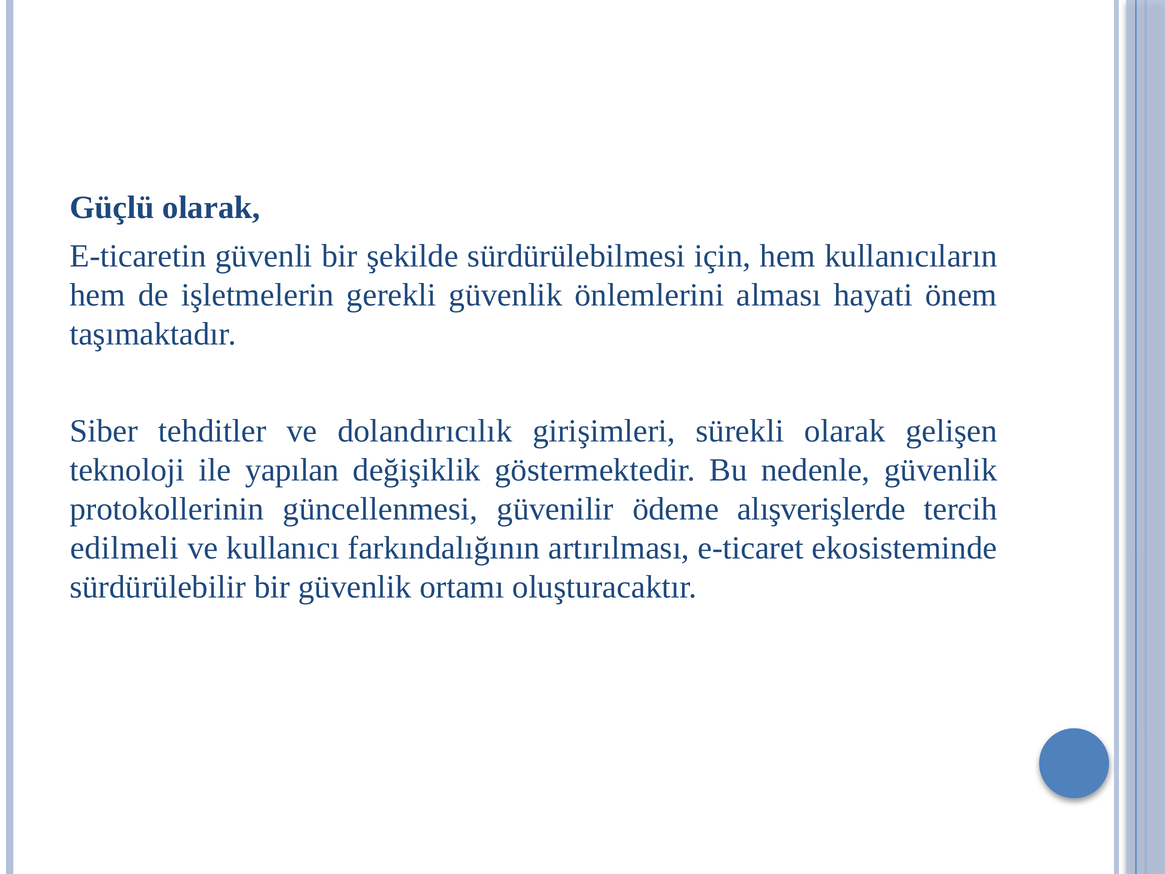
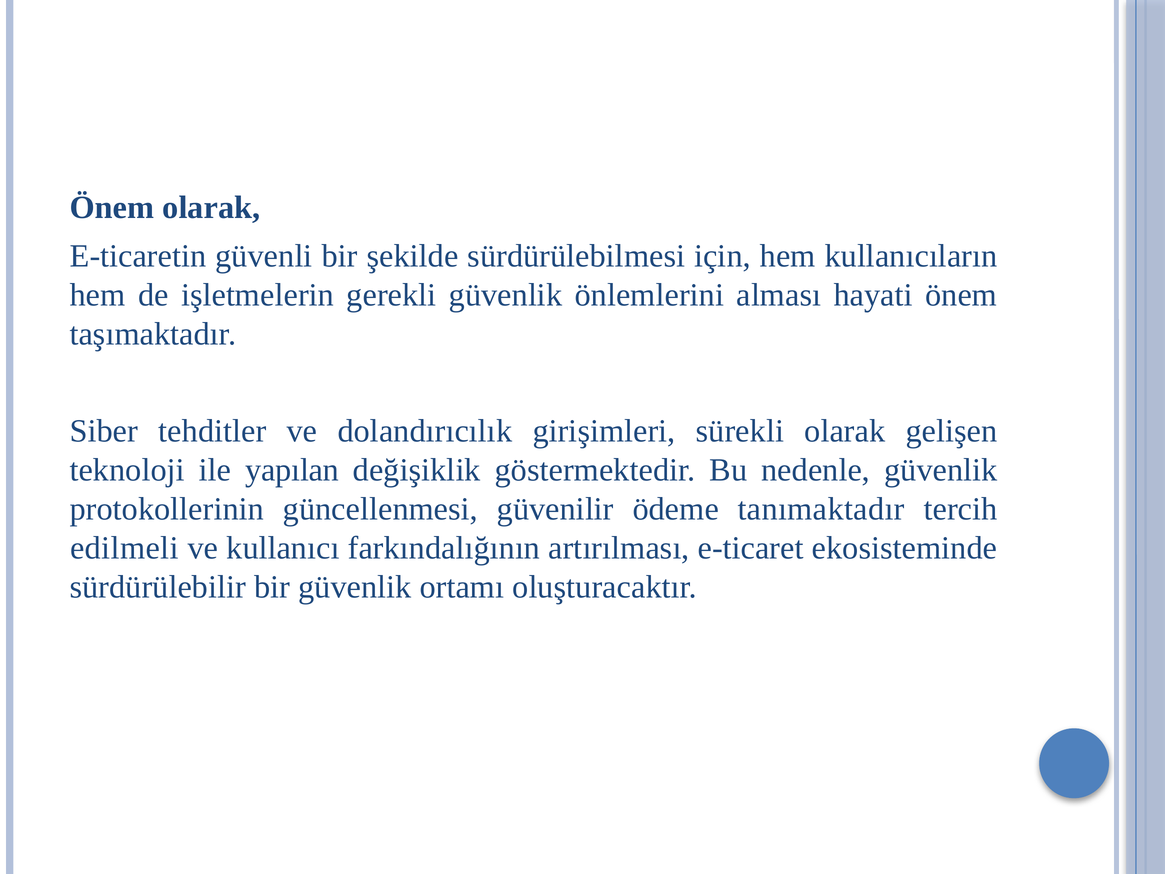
Güçlü: Güçlü -> Önem (112, 207)
alışverişlerde: alışverişlerde -> tanımaktadır (821, 509)
